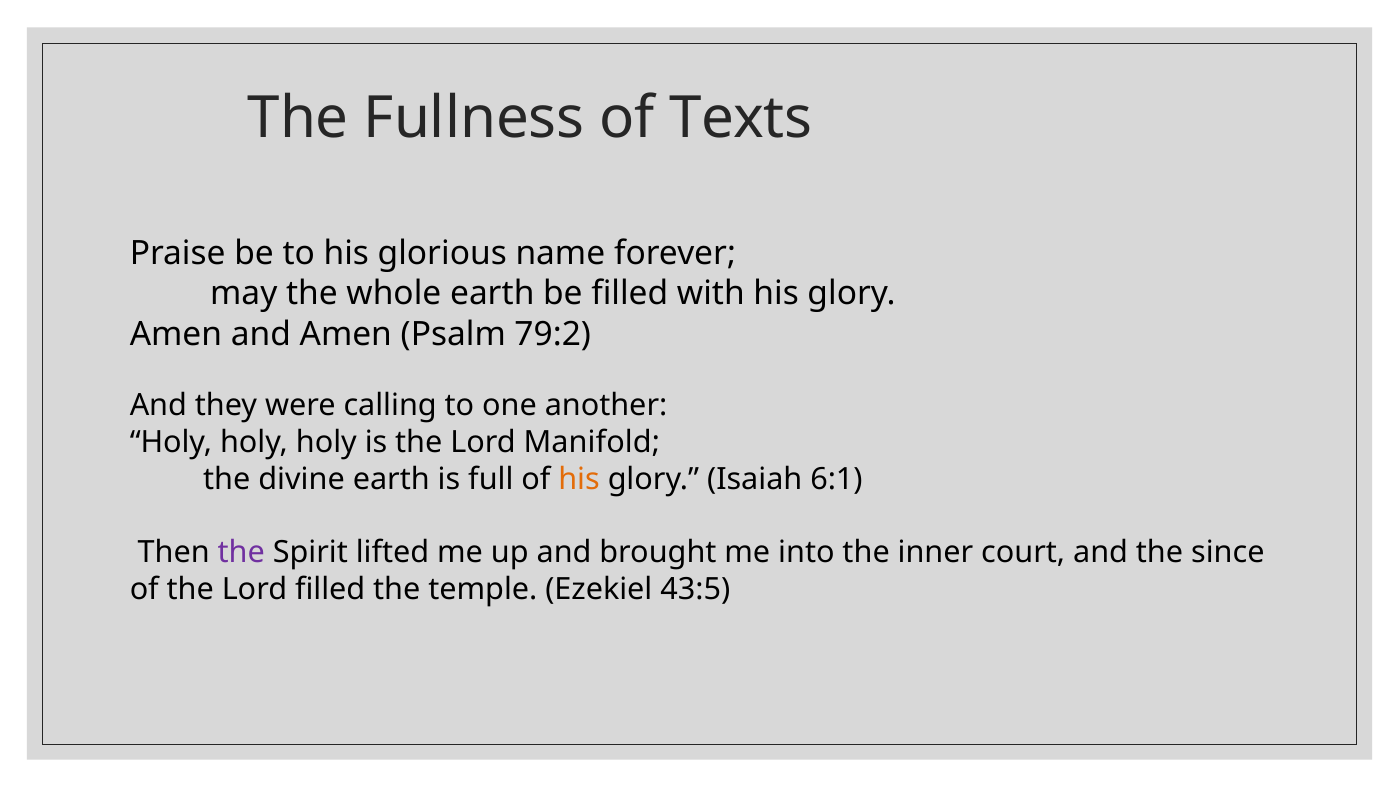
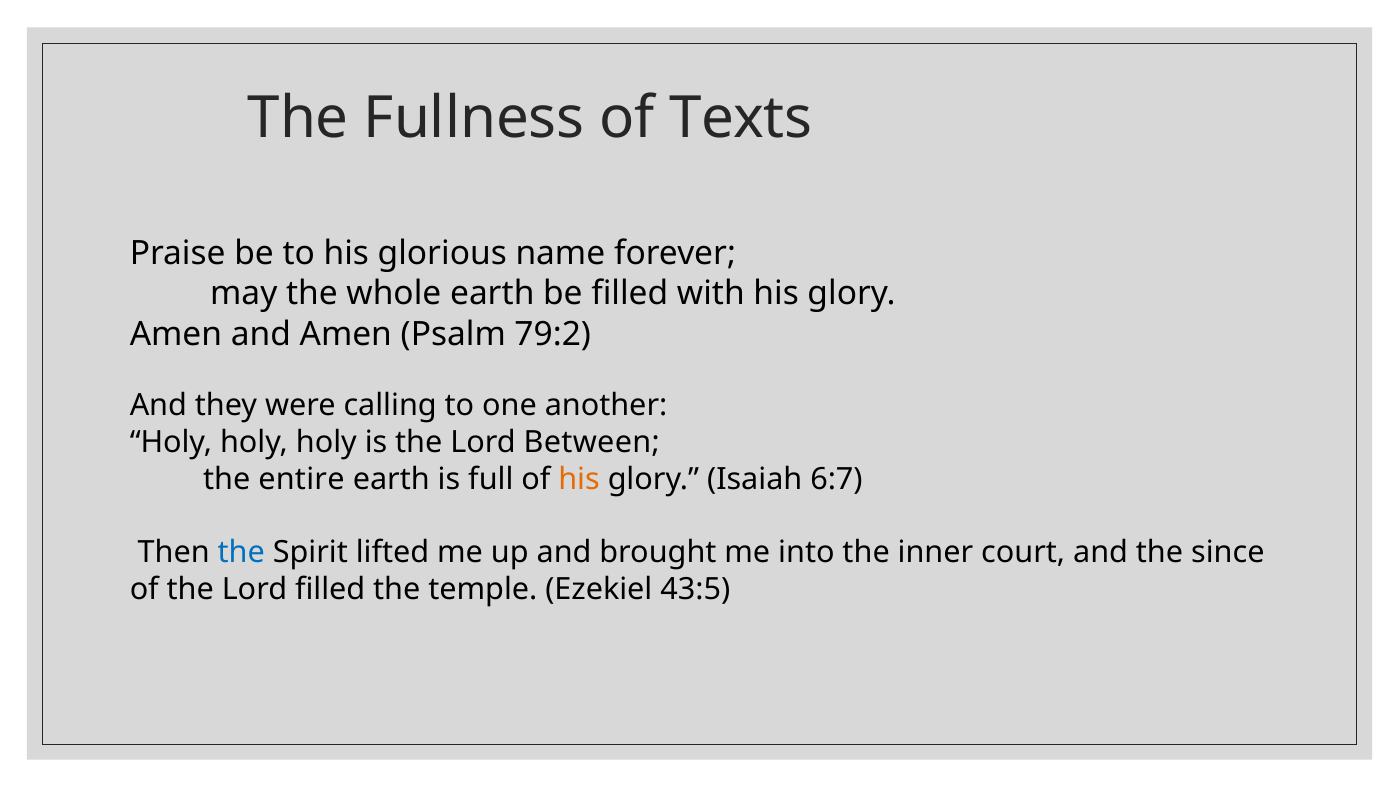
Manifold: Manifold -> Between (592, 442)
divine: divine -> entire (301, 479)
6:1: 6:1 -> 6:7 (836, 479)
the colour: purple -> blue (241, 552)
